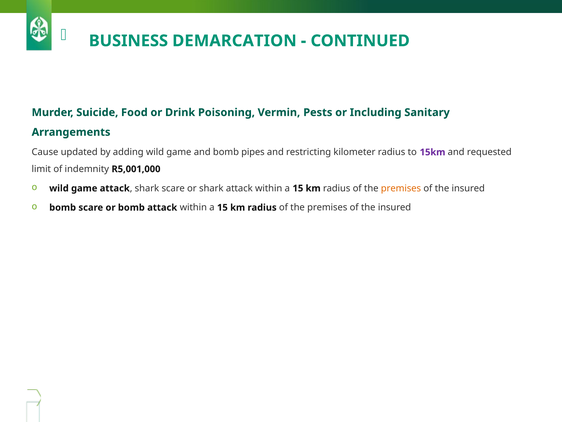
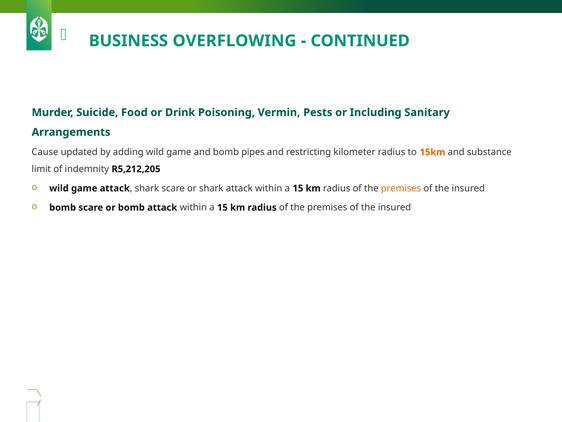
DEMARCATION: DEMARCATION -> OVERFLOWING (234, 41)
15km colour: purple -> orange (433, 152)
requested: requested -> substance (489, 152)
R5,001,000: R5,001,000 -> R5,212,205 (136, 169)
